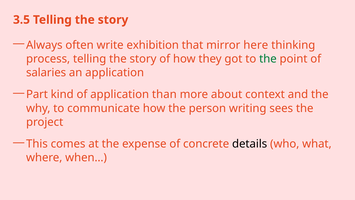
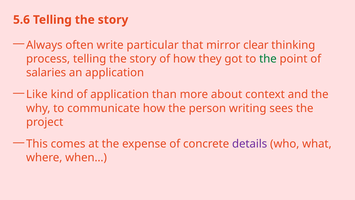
3.5: 3.5 -> 5.6 (21, 20)
exhibition: exhibition -> particular (153, 45)
here: here -> clear (256, 45)
Part: Part -> Like (37, 94)
details colour: black -> purple (250, 144)
